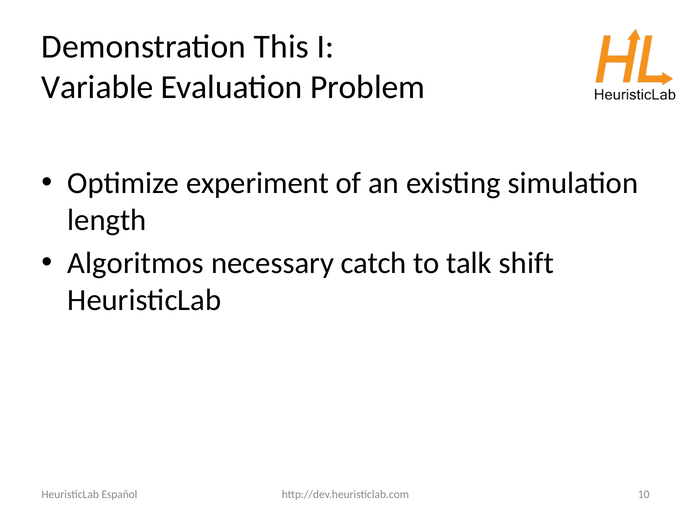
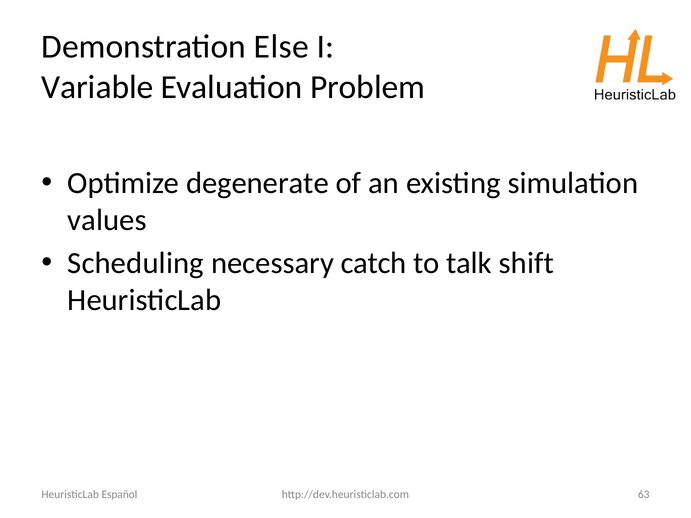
This: This -> Else (281, 47)
experiment: experiment -> degenerate (257, 183)
length: length -> values (107, 220)
Algoritmos: Algoritmos -> Scheduling (136, 263)
10: 10 -> 63 (644, 495)
